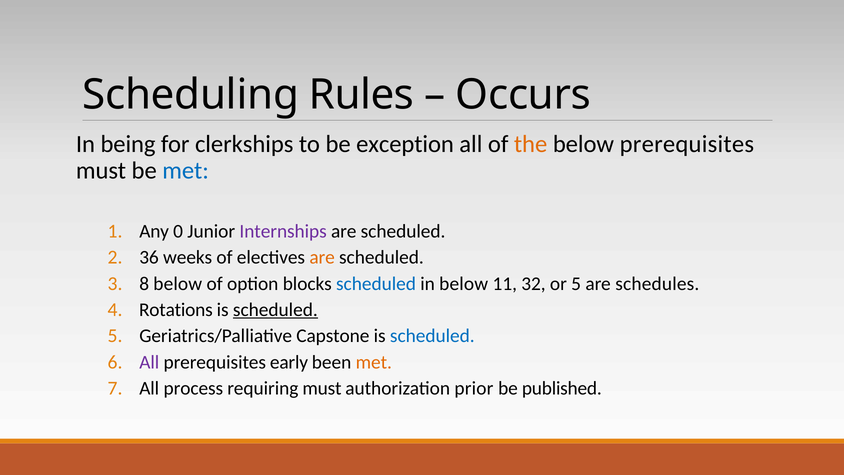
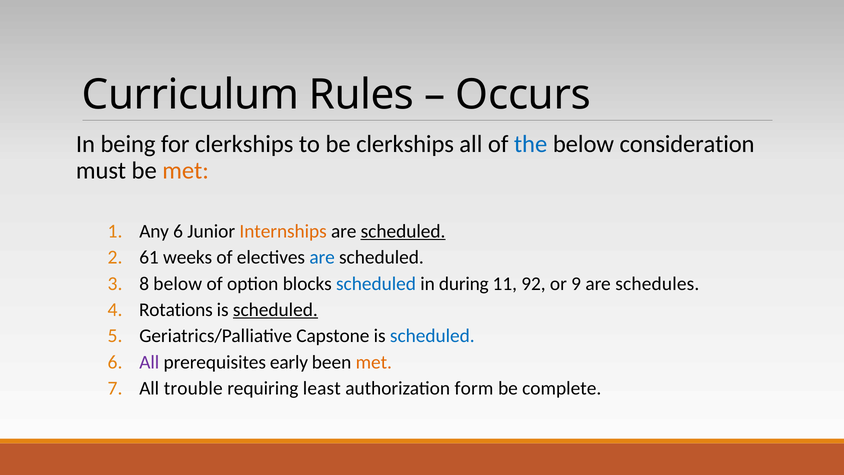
Scheduling: Scheduling -> Curriculum (191, 95)
be exception: exception -> clerkships (405, 144)
the colour: orange -> blue (531, 144)
below prerequisites: prerequisites -> consideration (687, 144)
met colour: blue -> orange (186, 171)
Any 0: 0 -> 6 (178, 231)
Internships colour: purple -> orange (283, 231)
scheduled underline: none -> present (403, 231)
36: 36 -> 61 (149, 257)
are colour: orange -> blue (322, 257)
in below: below -> during (464, 283)
32: 32 -> 92 (534, 283)
or 5: 5 -> 9 (576, 283)
process: process -> trouble (193, 388)
requiring must: must -> least (322, 388)
prior: prior -> form (474, 388)
published: published -> complete (562, 388)
